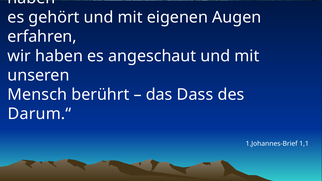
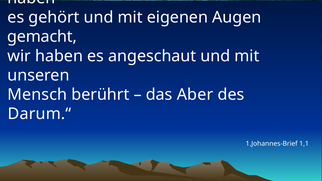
erfahren: erfahren -> gemacht (42, 37)
Dass: Dass -> Aber (195, 95)
